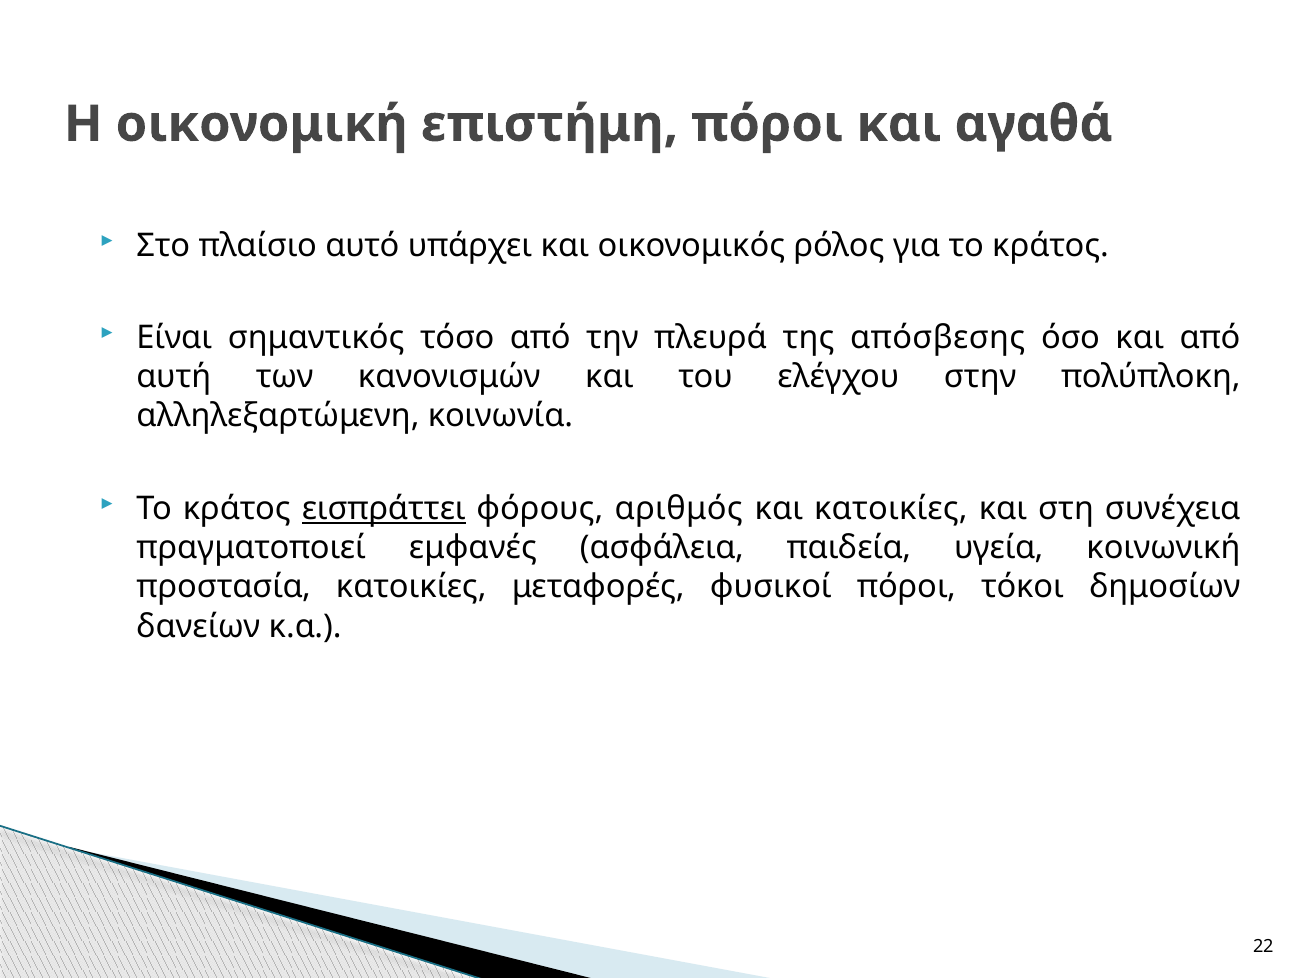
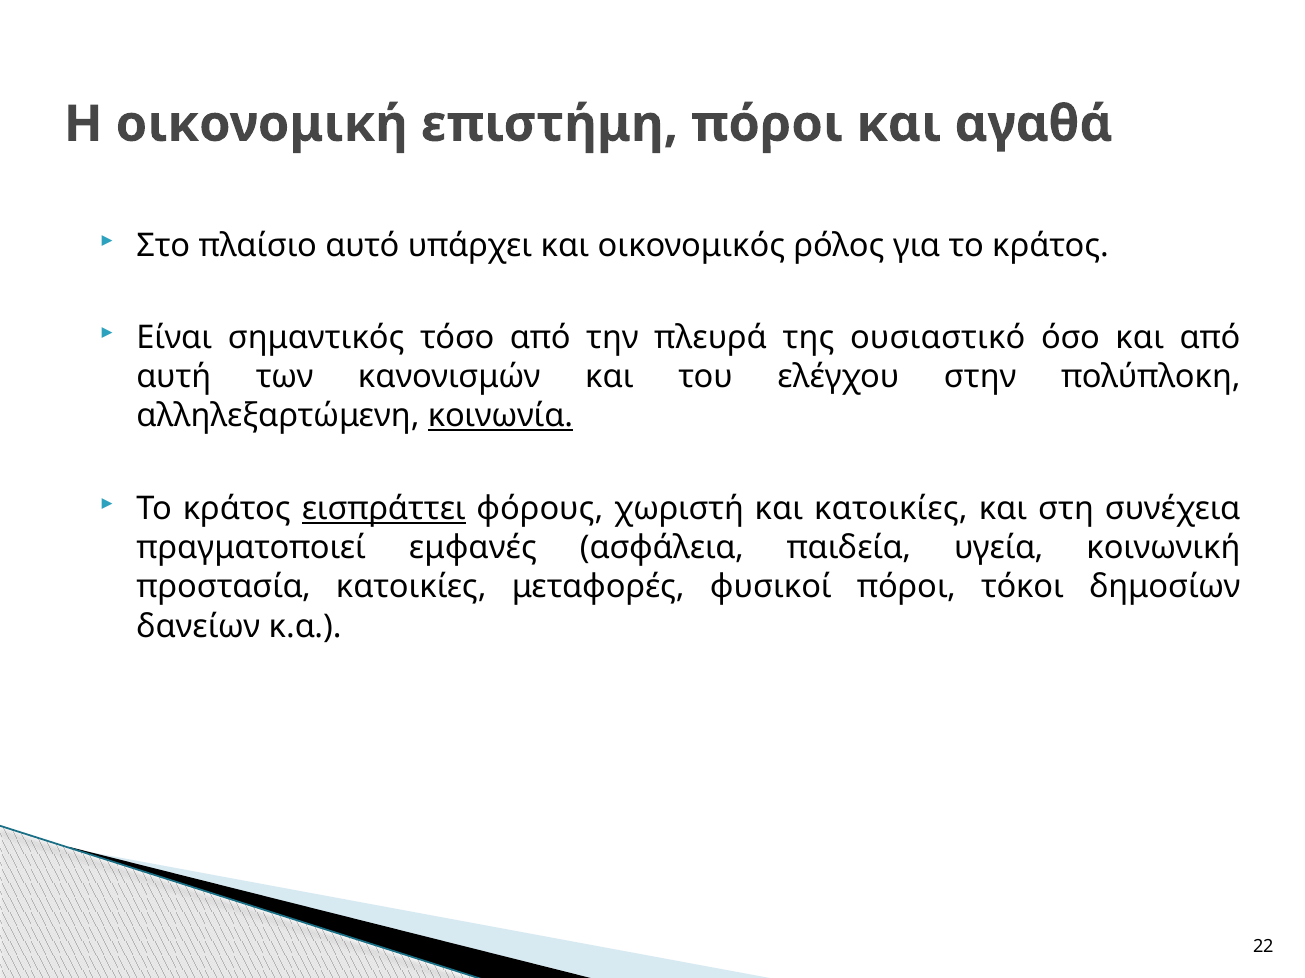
απόσβεσης: απόσβεσης -> ουσιαστικό (938, 338)
κοινωνία underline: none -> present (500, 417)
αριθμός: αριθμός -> χωριστή (679, 509)
